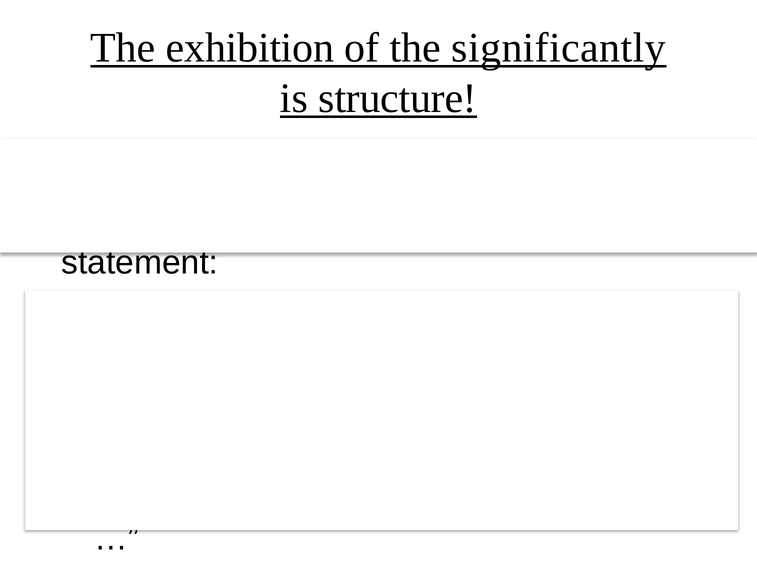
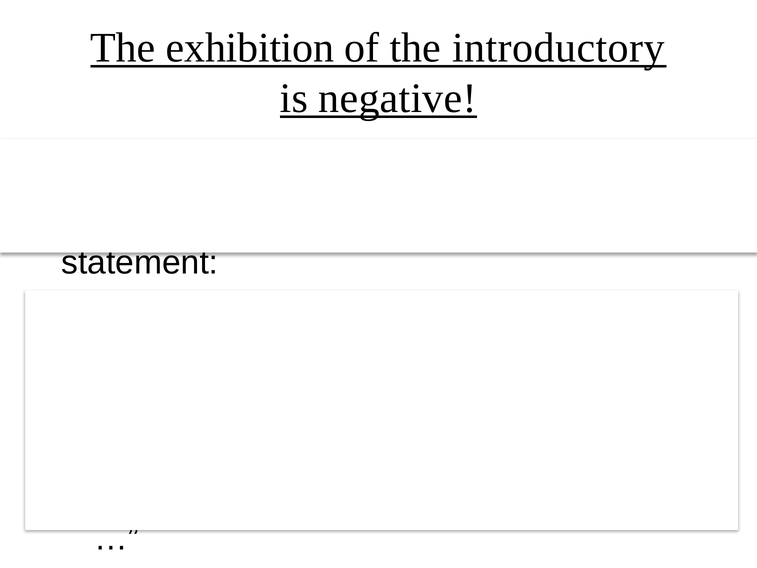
significantly: significantly -> introductory (558, 48)
structure: structure -> negative (397, 98)
